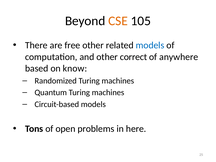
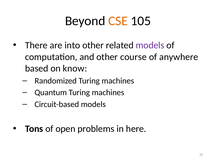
free: free -> into (72, 45)
models colour: blue -> purple (150, 45)
correct: correct -> course (133, 57)
